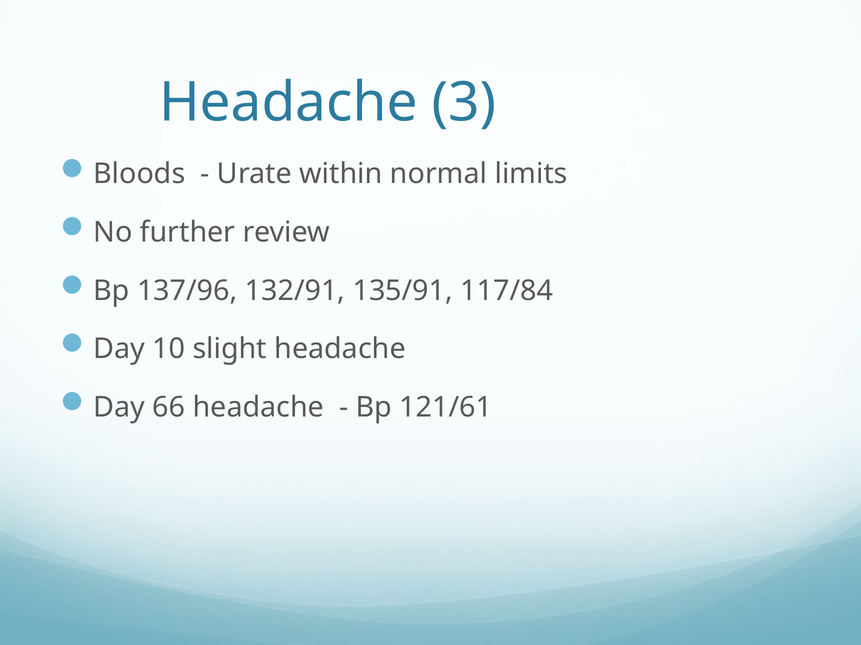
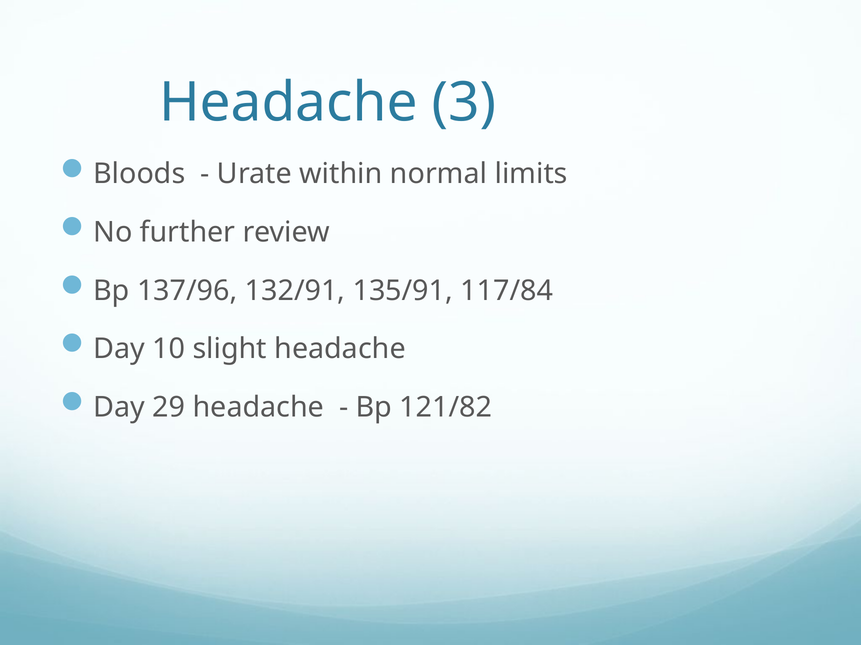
66: 66 -> 29 (169, 408)
121/61: 121/61 -> 121/82 (446, 408)
